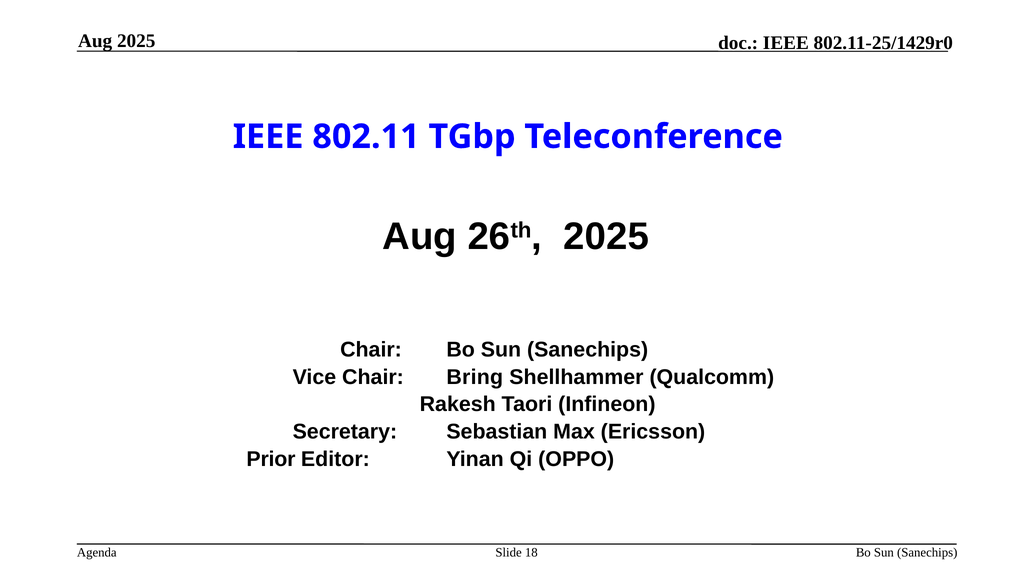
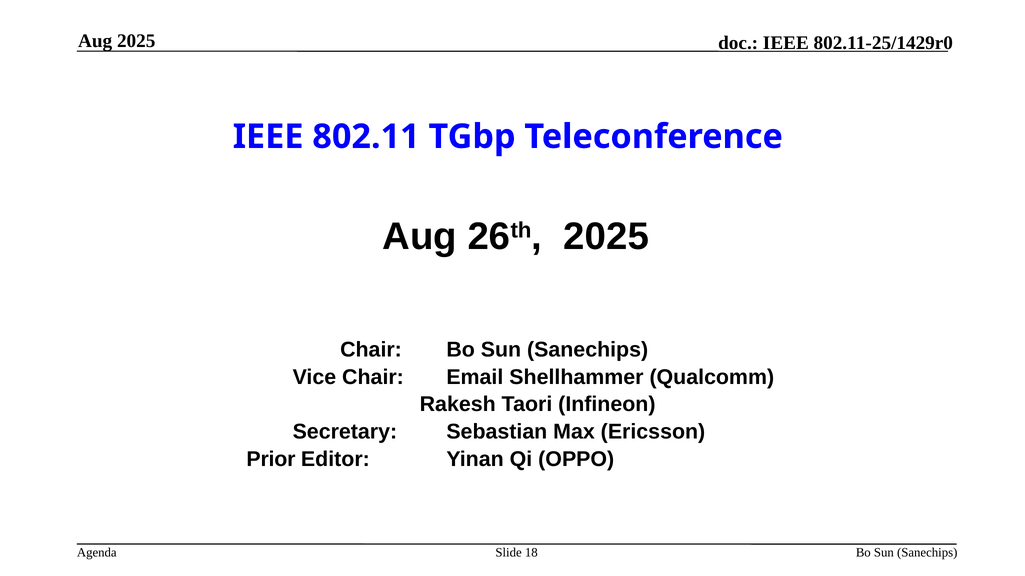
Bring: Bring -> Email (475, 378)
